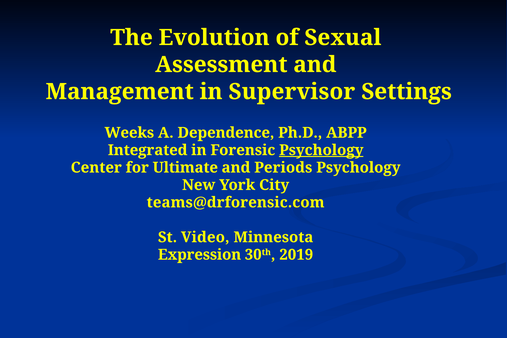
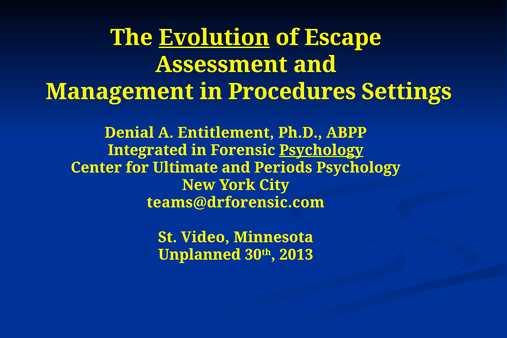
Evolution underline: none -> present (214, 38)
Sexual: Sexual -> Escape (343, 38)
Supervisor: Supervisor -> Procedures (292, 92)
Weeks: Weeks -> Denial (129, 133)
Dependence: Dependence -> Entitlement (226, 133)
Expression: Expression -> Unplanned (200, 255)
2019: 2019 -> 2013 (296, 255)
